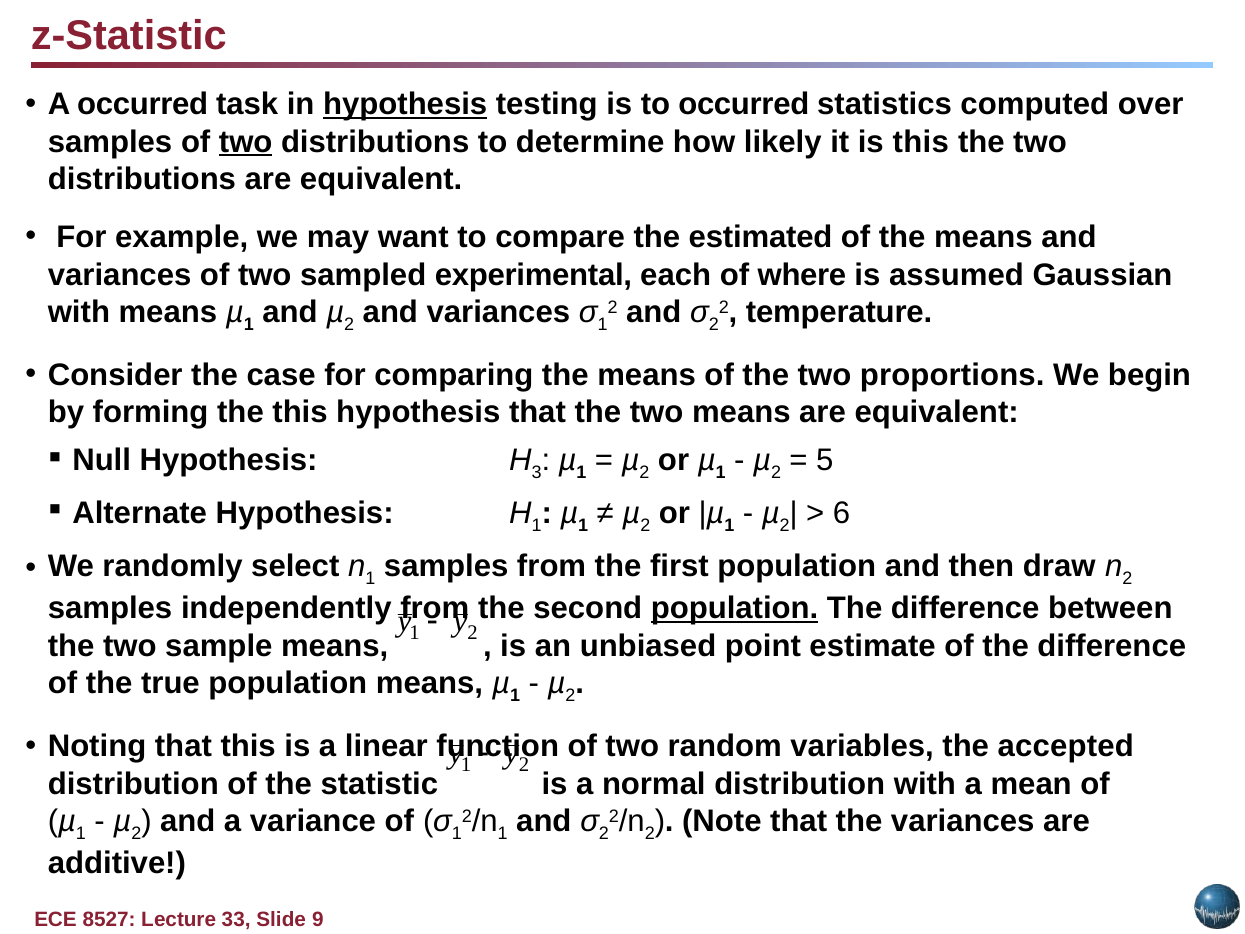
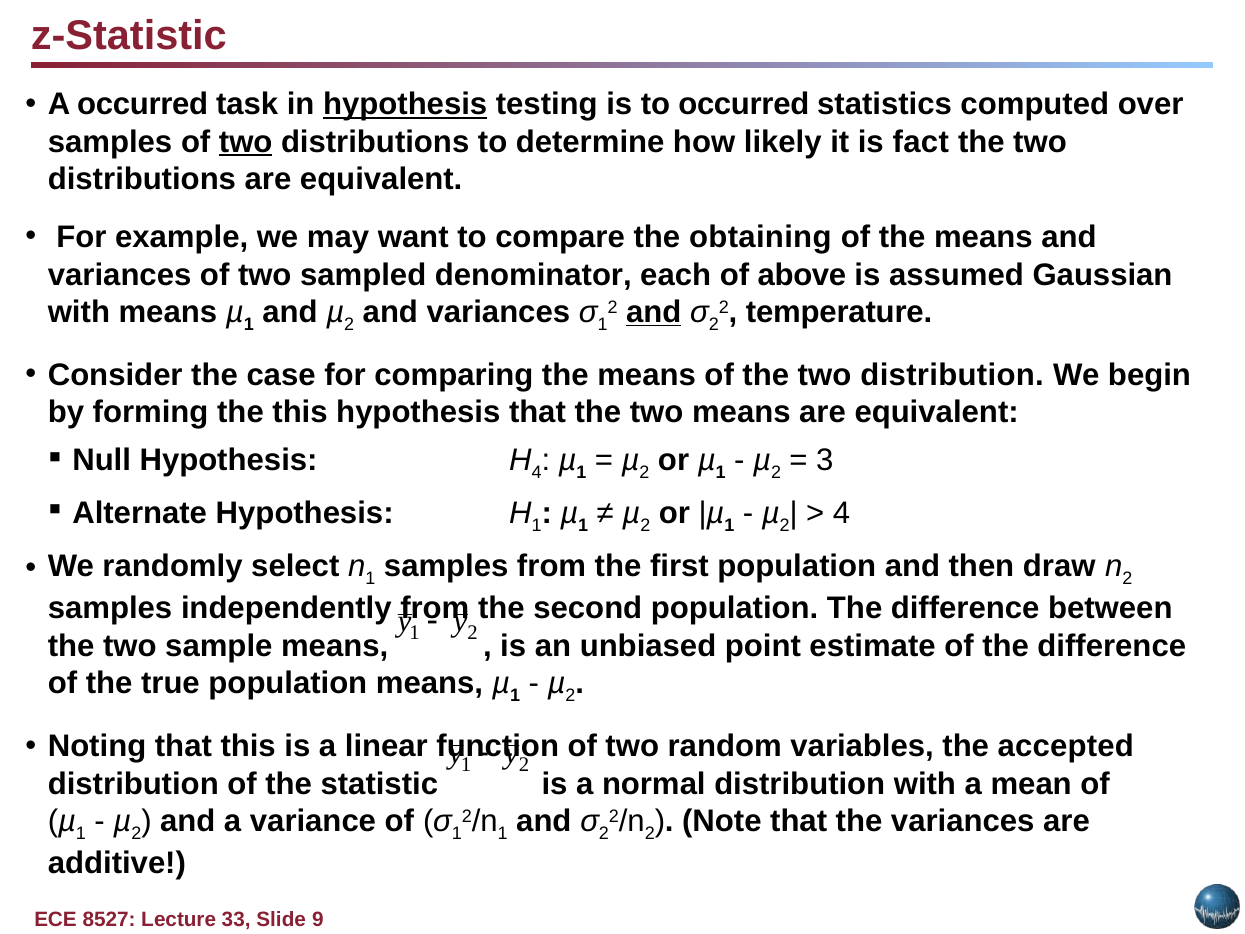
is this: this -> fact (921, 142)
estimated: estimated -> obtaining (760, 237)
experimental: experimental -> denominator (533, 275)
where: where -> above (802, 275)
and underline: none -> present (654, 312)
two proportions: proportions -> distribution (952, 375)
3: 3 -> 4 (537, 472)
5: 5 -> 3 (825, 460)
6: 6 -> 4 (842, 513)
population underline: present -> none (735, 608)
